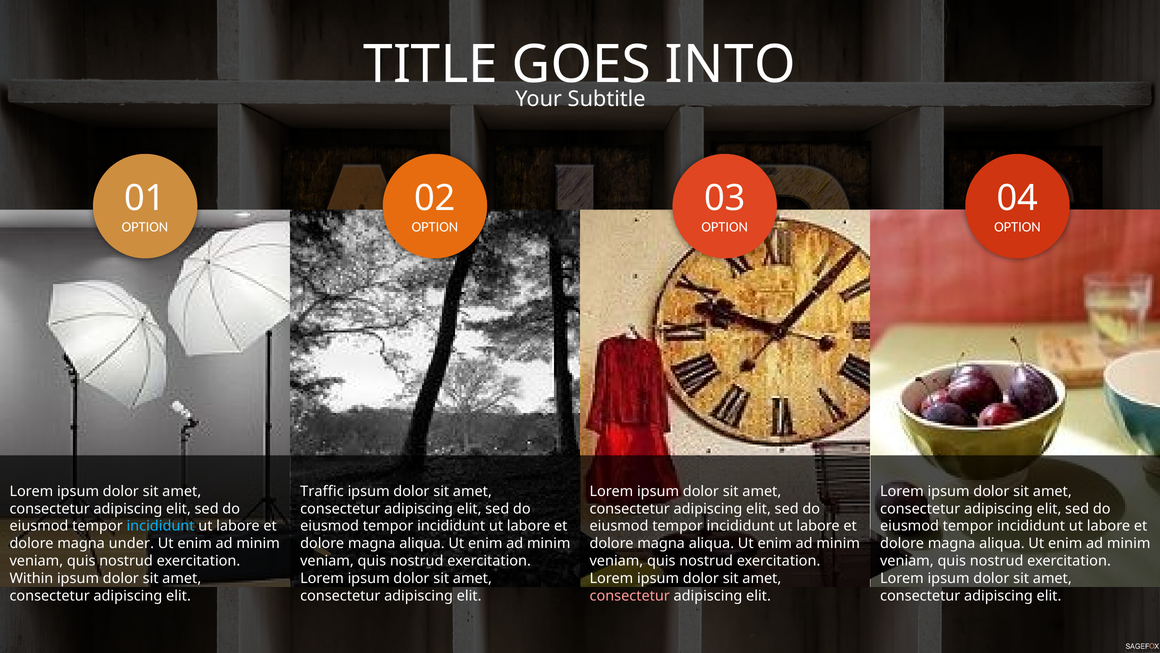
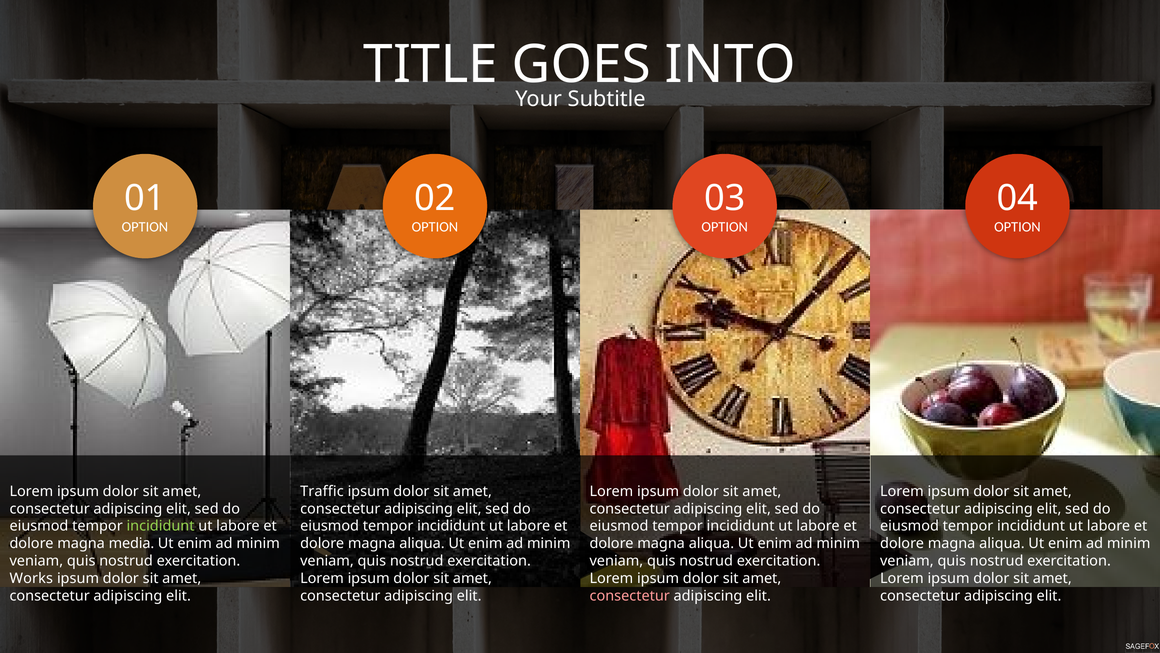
incididunt colour: light blue -> light green (161, 526)
under: under -> media (131, 543)
Within: Within -> Works (31, 578)
